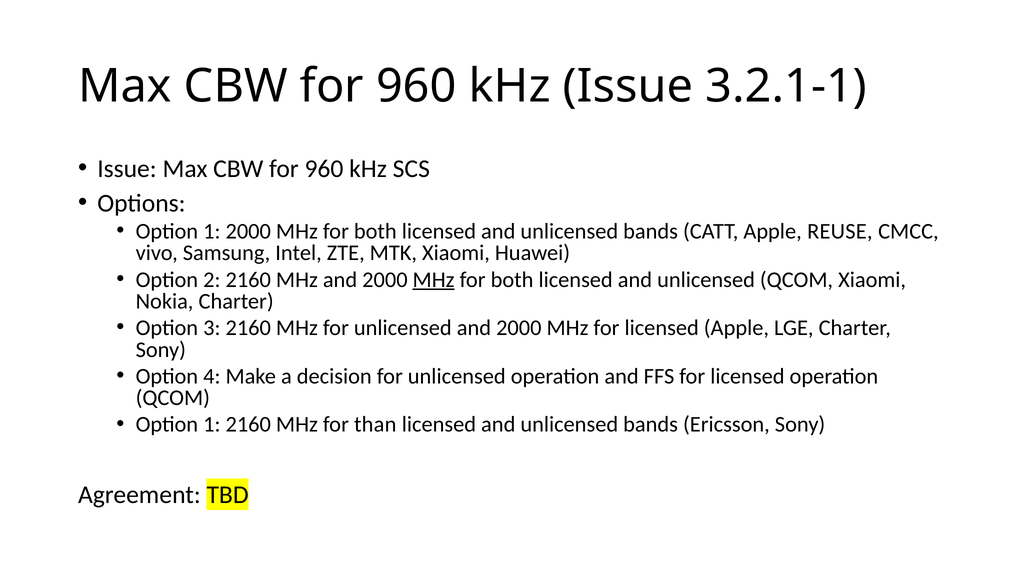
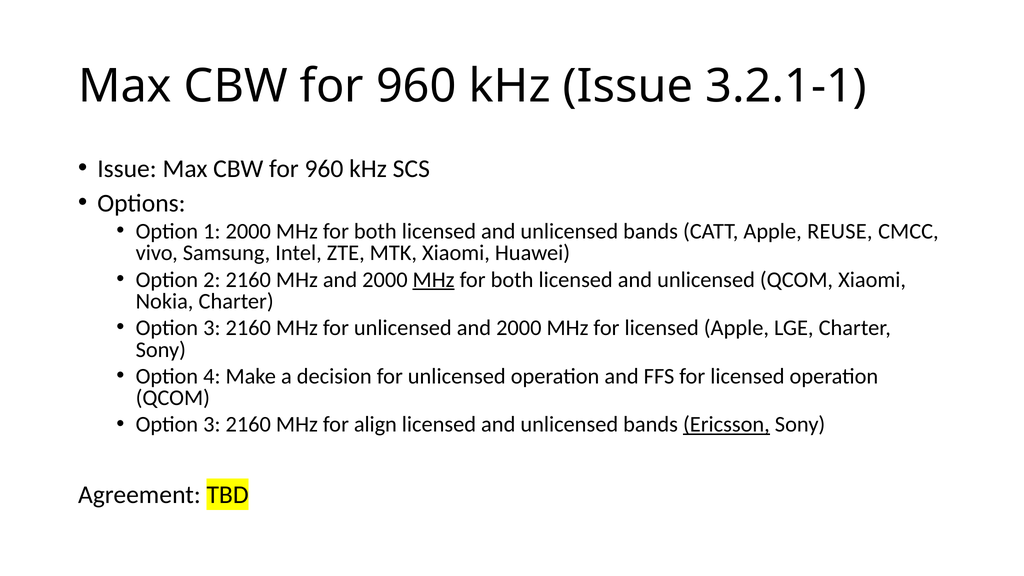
1: 1 -> 3 (212, 425)
than: than -> align (375, 425)
Ericsson underline: none -> present (726, 425)
